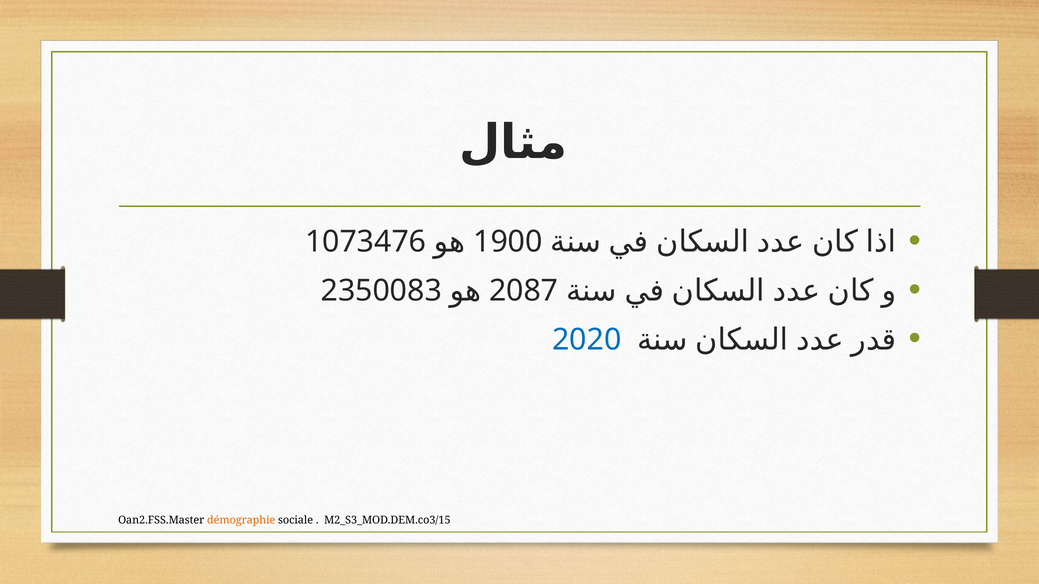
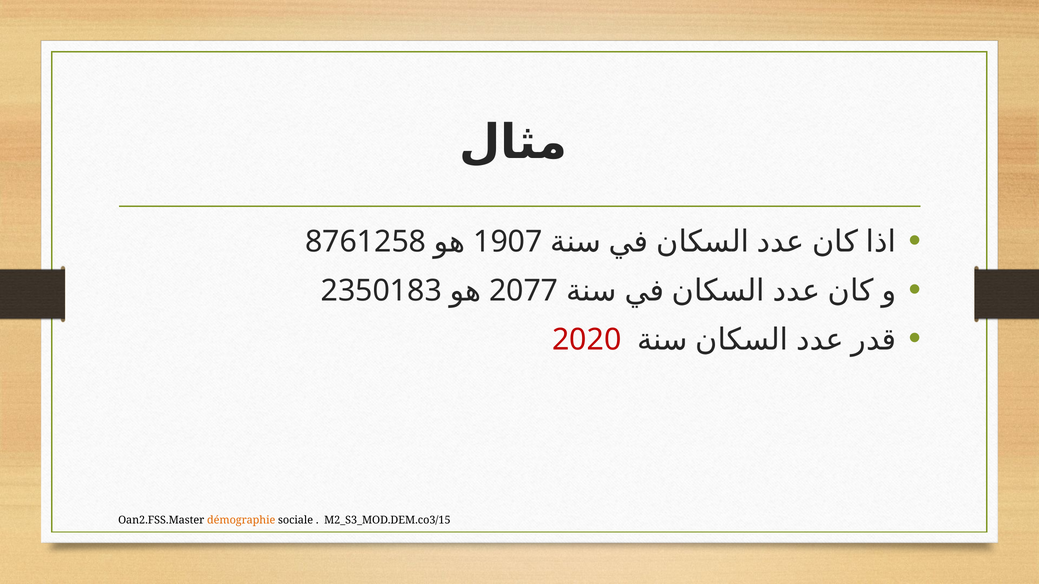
1073476: 1073476 -> 8761258 (366, 242)
1900: 1900 -> 1907 (508, 242)
2350083: 2350083 -> 2350183 (381, 291)
2087: 2087 -> 2077 (524, 291)
2020 colour: blue -> red (587, 340)
